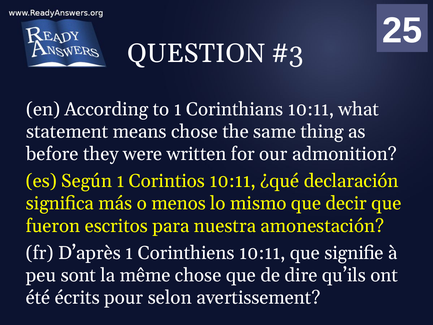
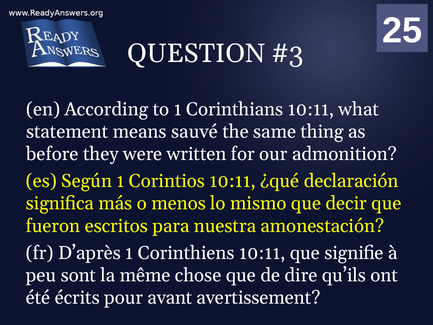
means chose: chose -> sauvé (194, 131)
selon: selon -> avant (170, 298)
